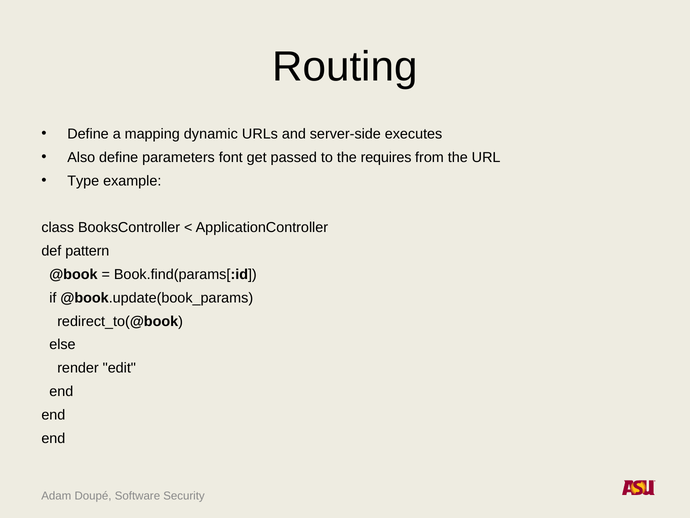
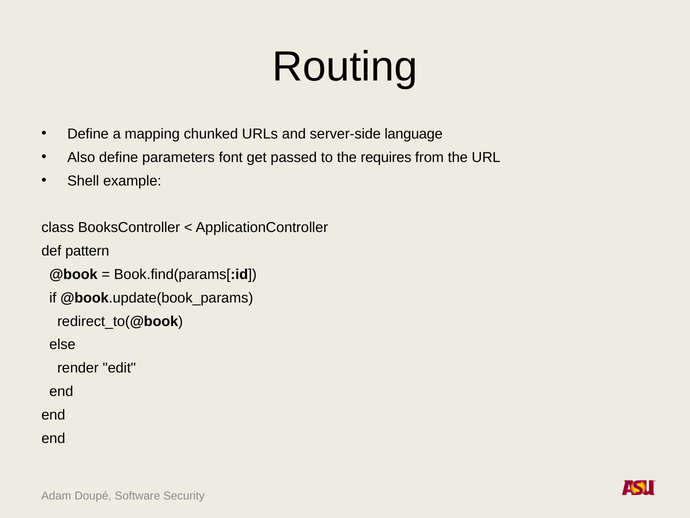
dynamic: dynamic -> chunked (211, 134)
executes: executes -> language (414, 134)
Type: Type -> Shell (83, 181)
